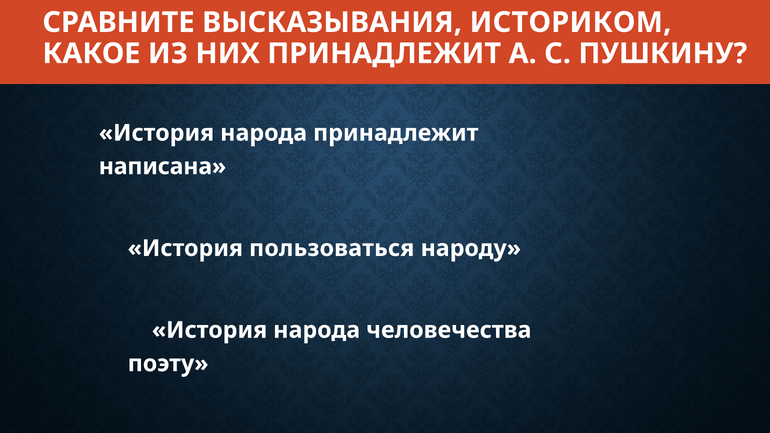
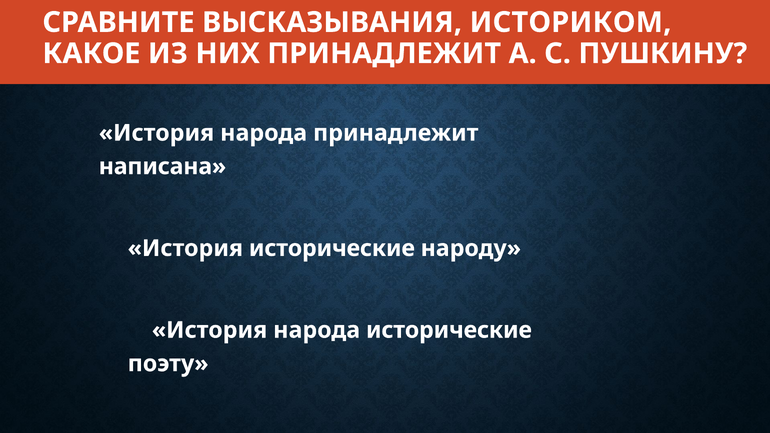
История пользоваться: пользоваться -> исторические (332, 248)
народа человечества: человечества -> исторические (449, 330)
